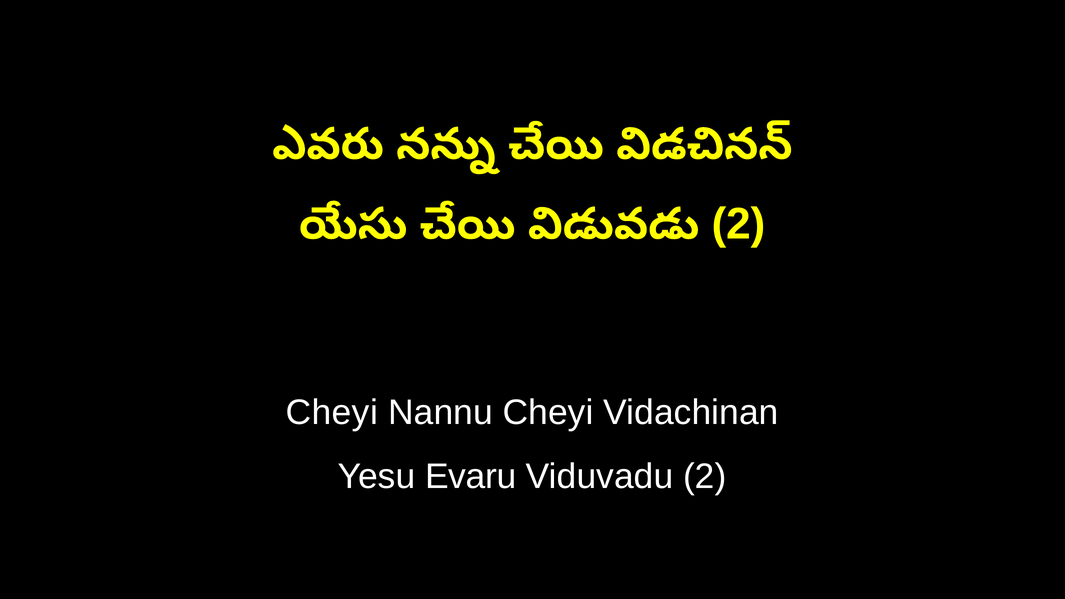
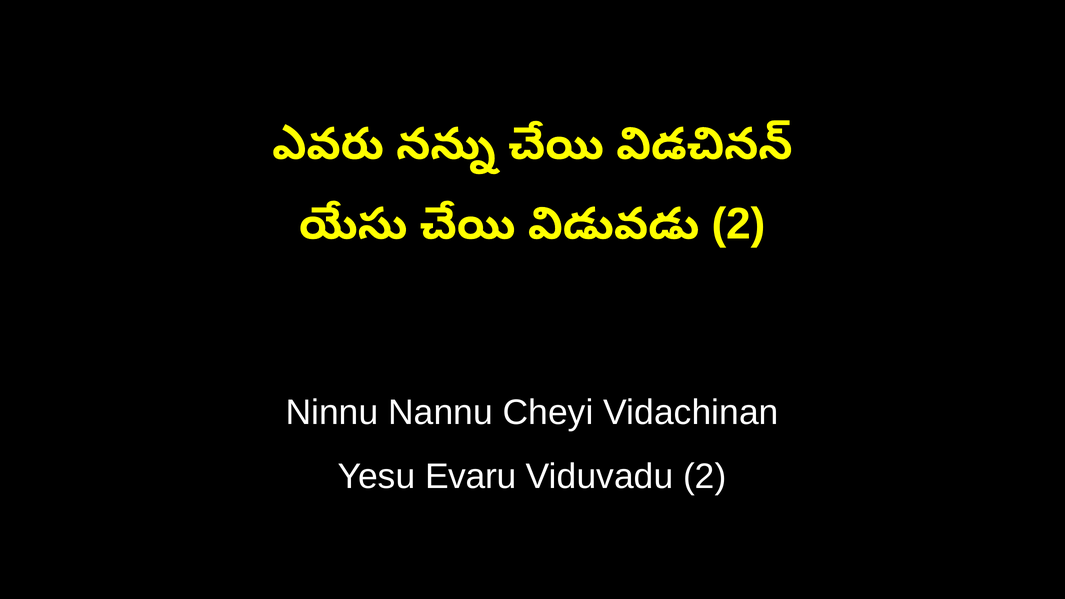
Cheyi: Cheyi -> Ninnu (332, 412)
